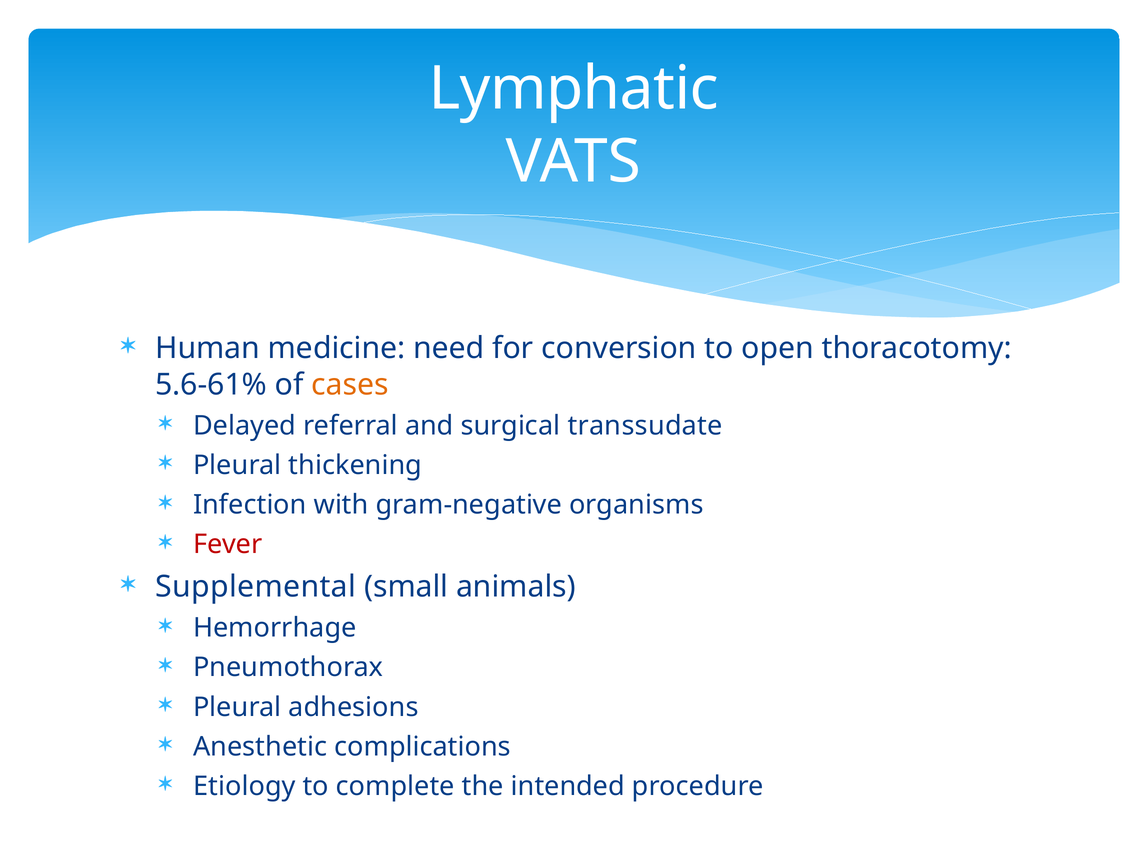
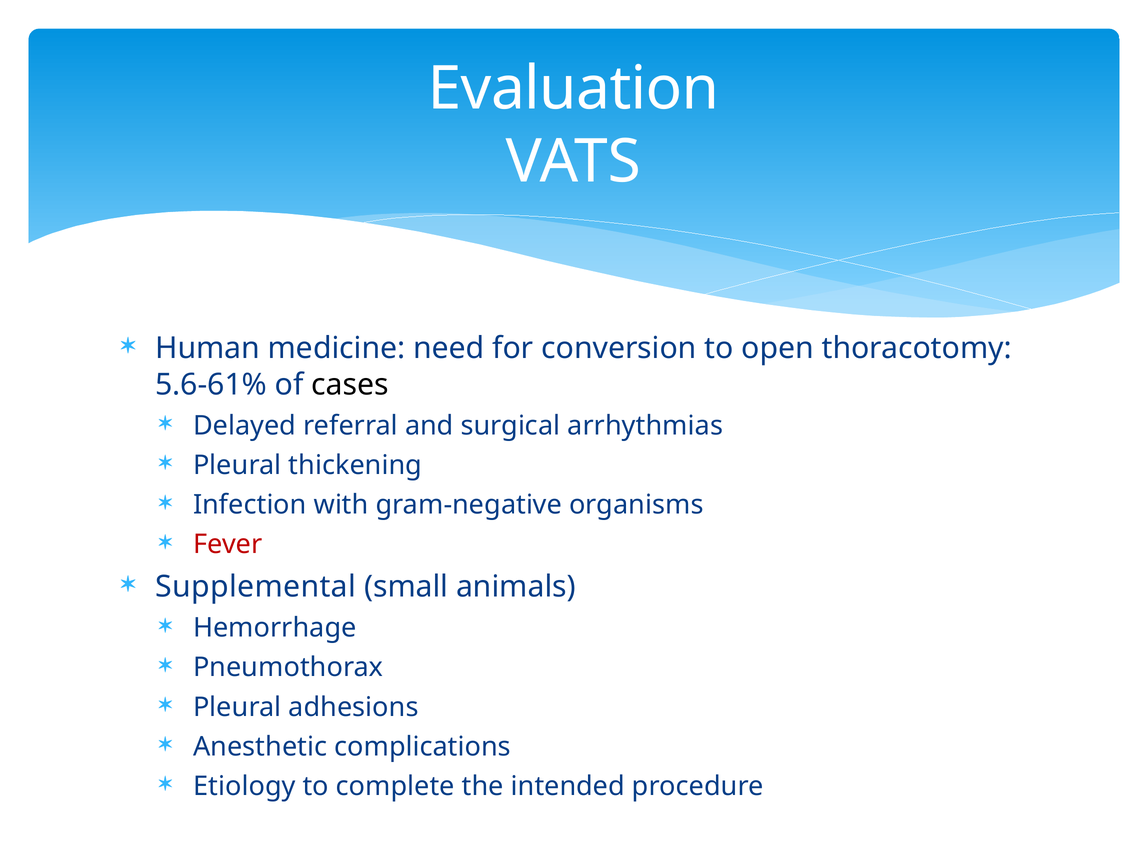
Lymphatic: Lymphatic -> Evaluation (574, 89)
cases colour: orange -> black (350, 384)
transsudate: transsudate -> arrhythmias (645, 425)
